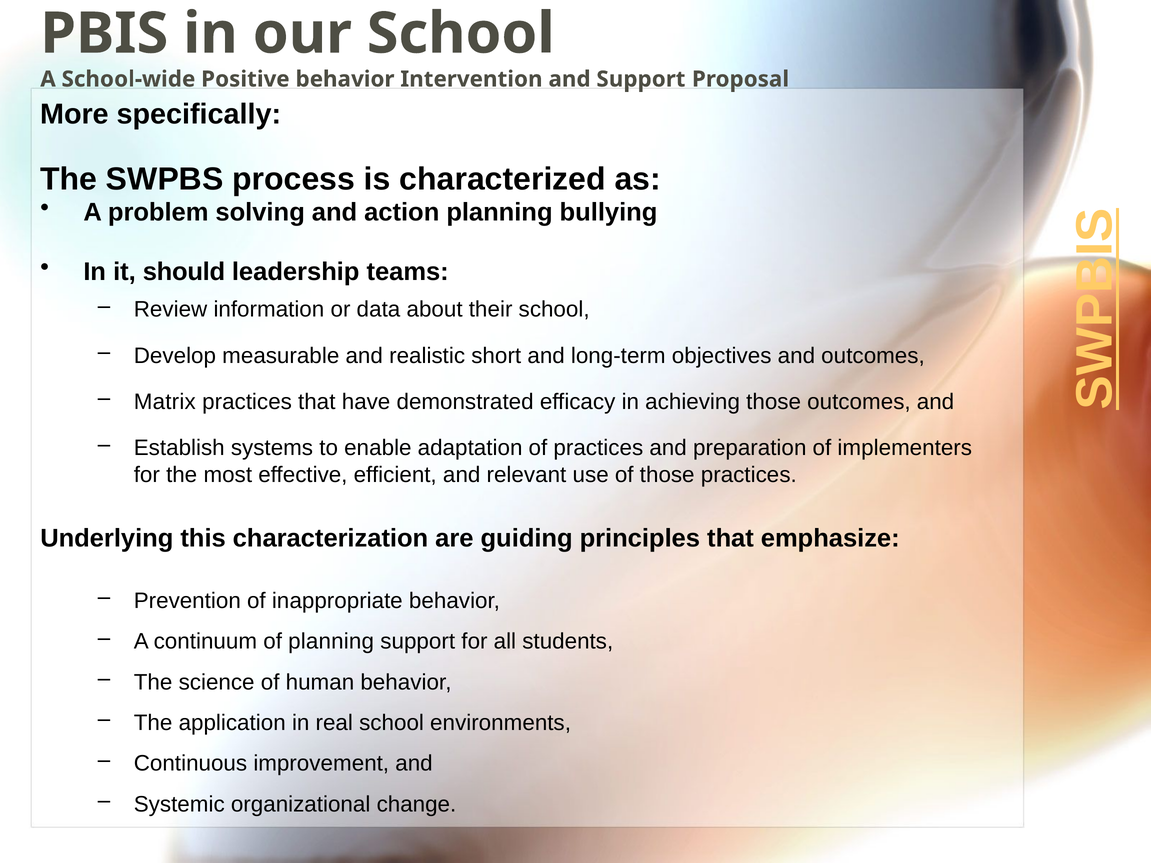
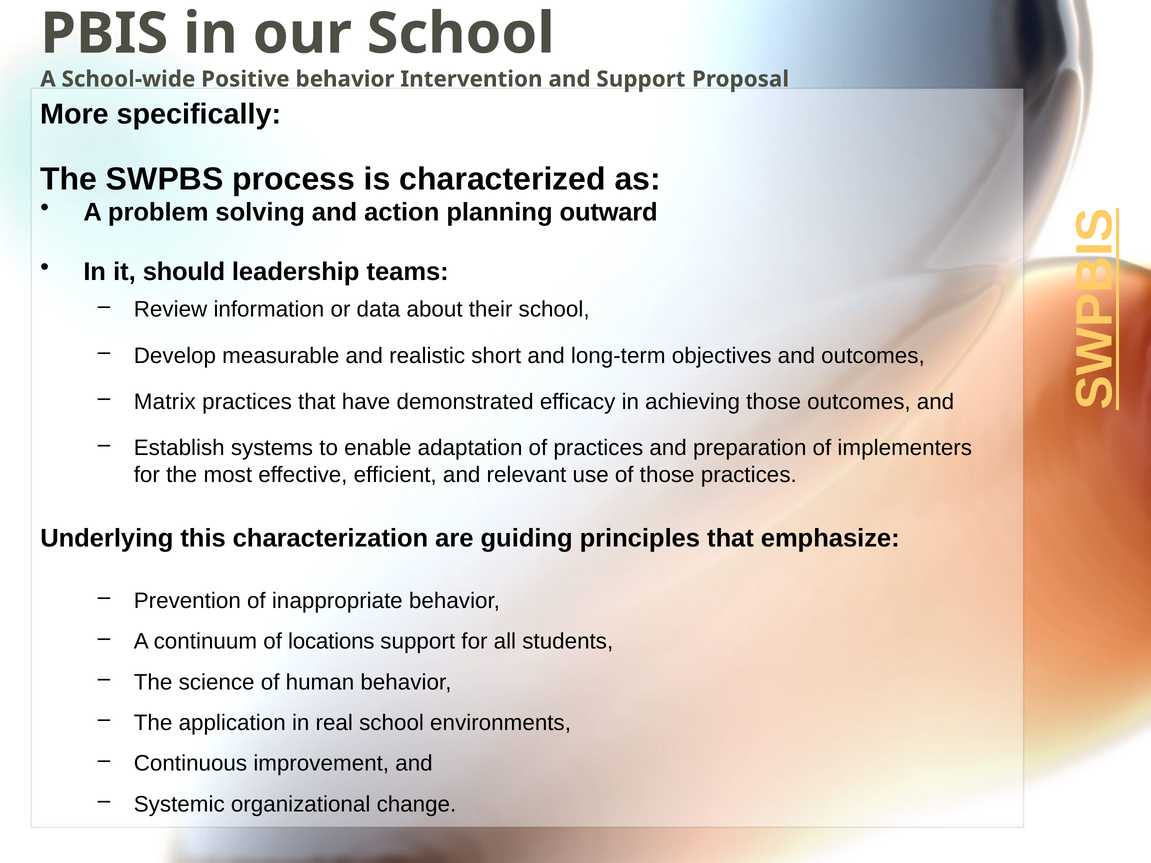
bullying: bullying -> outward (609, 212)
of planning: planning -> locations (331, 642)
